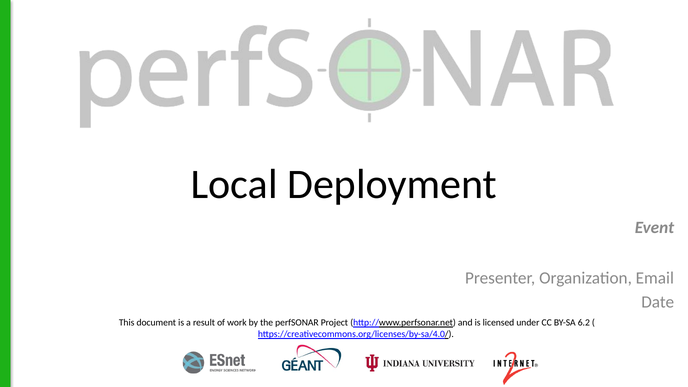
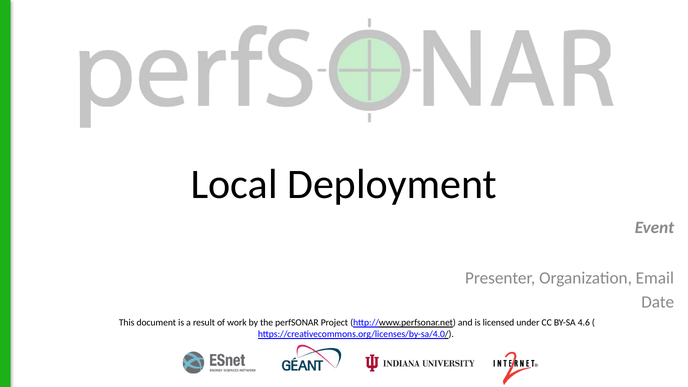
6.2: 6.2 -> 4.6 (584, 323)
